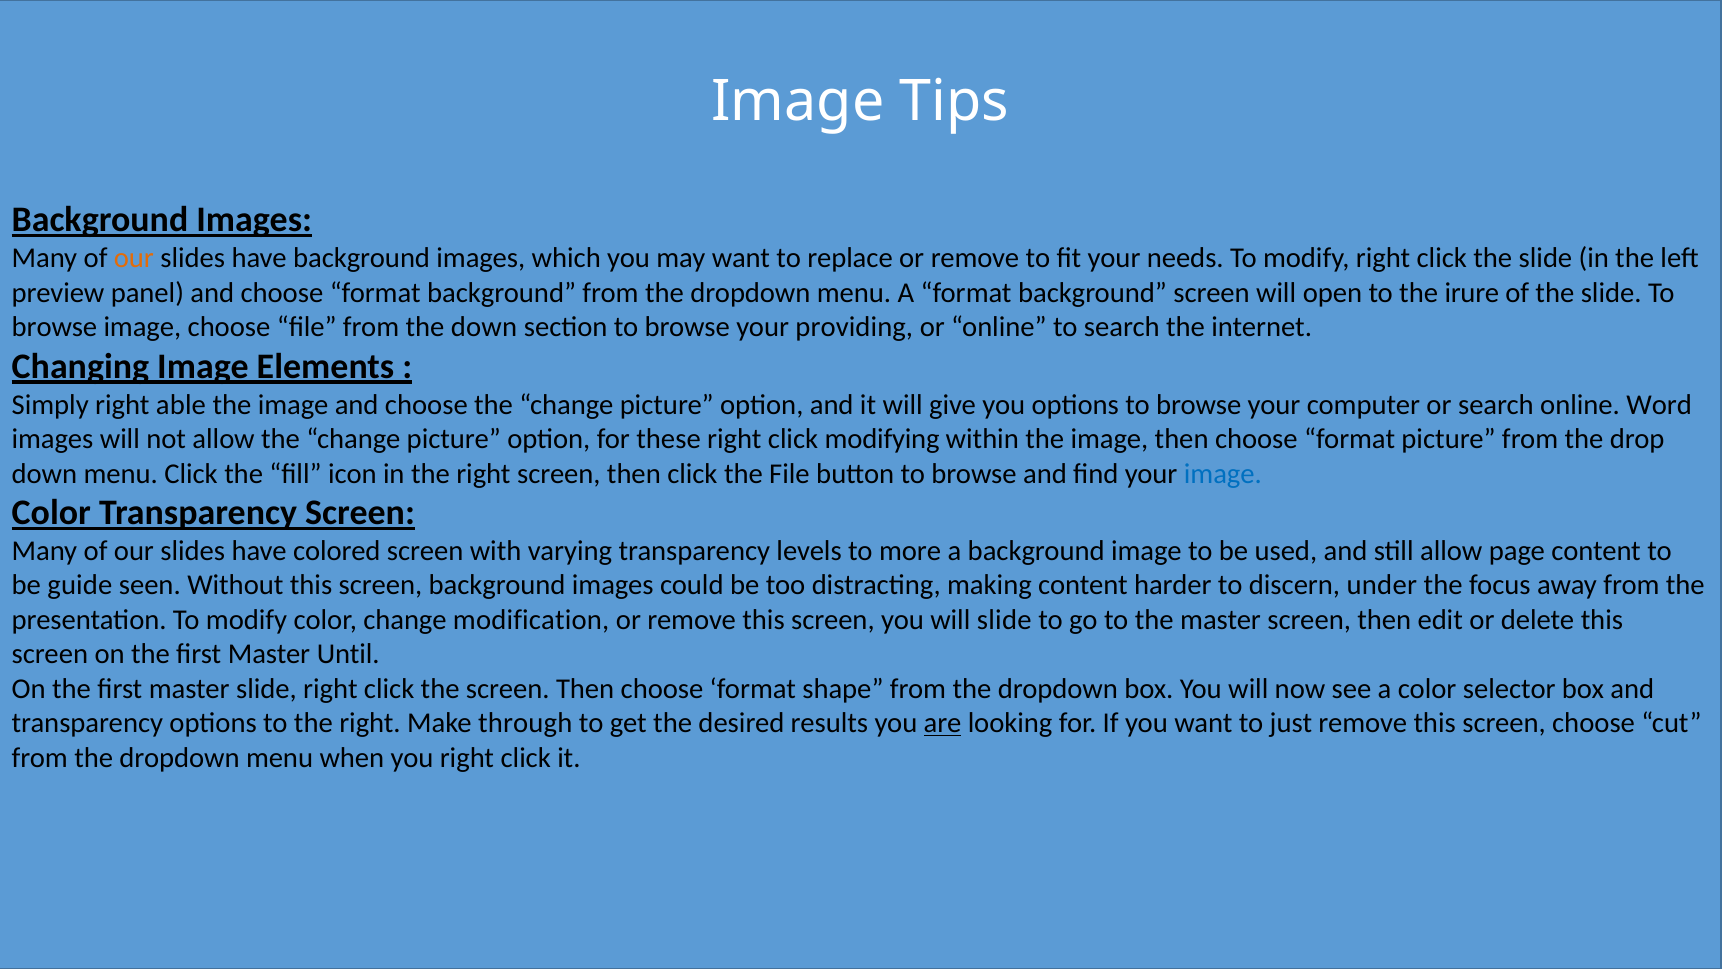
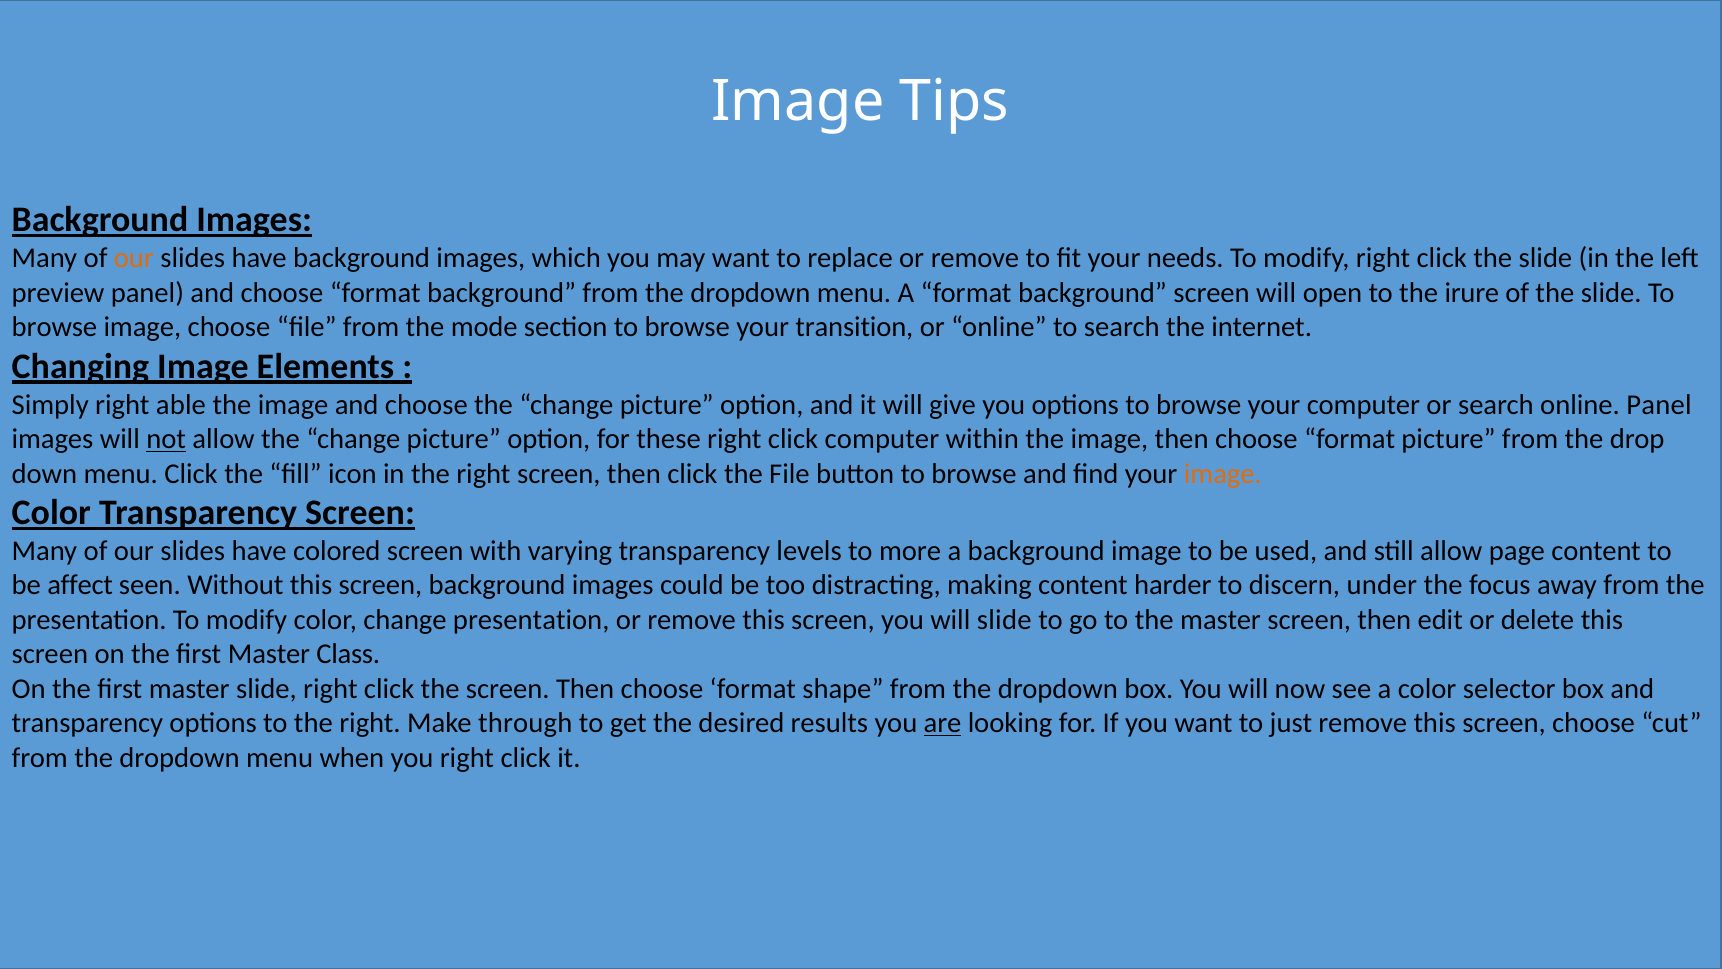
the down: down -> mode (484, 327)
providing: providing -> transition (854, 327)
online Word: Word -> Panel (1659, 405)
not underline: none -> present (166, 439)
click modifying: modifying -> computer (882, 439)
image colour: blue -> orange (1223, 473)
guide: guide -> affect (80, 585)
change modification: modification -> presentation (531, 620)
Until: Until -> Class (348, 654)
